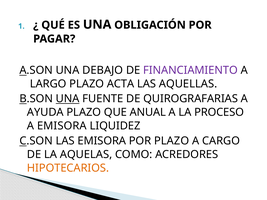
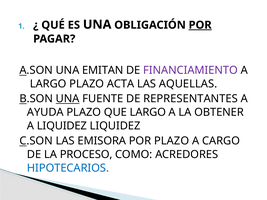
POR underline: none -> present (200, 25)
DEBAJO: DEBAJO -> EMITAN (103, 70)
QUIROGRAFARIAS: QUIROGRAFARIAS -> REPRESENTANTES (191, 99)
QUE ANUAL: ANUAL -> LARGO (148, 112)
PROCESO: PROCESO -> OBTENER (219, 112)
A EMISORA: EMISORA -> LIQUIDEZ (62, 126)
AQUELAS: AQUELAS -> PROCESO (86, 155)
HIPOTECARIOS colour: orange -> blue (68, 168)
